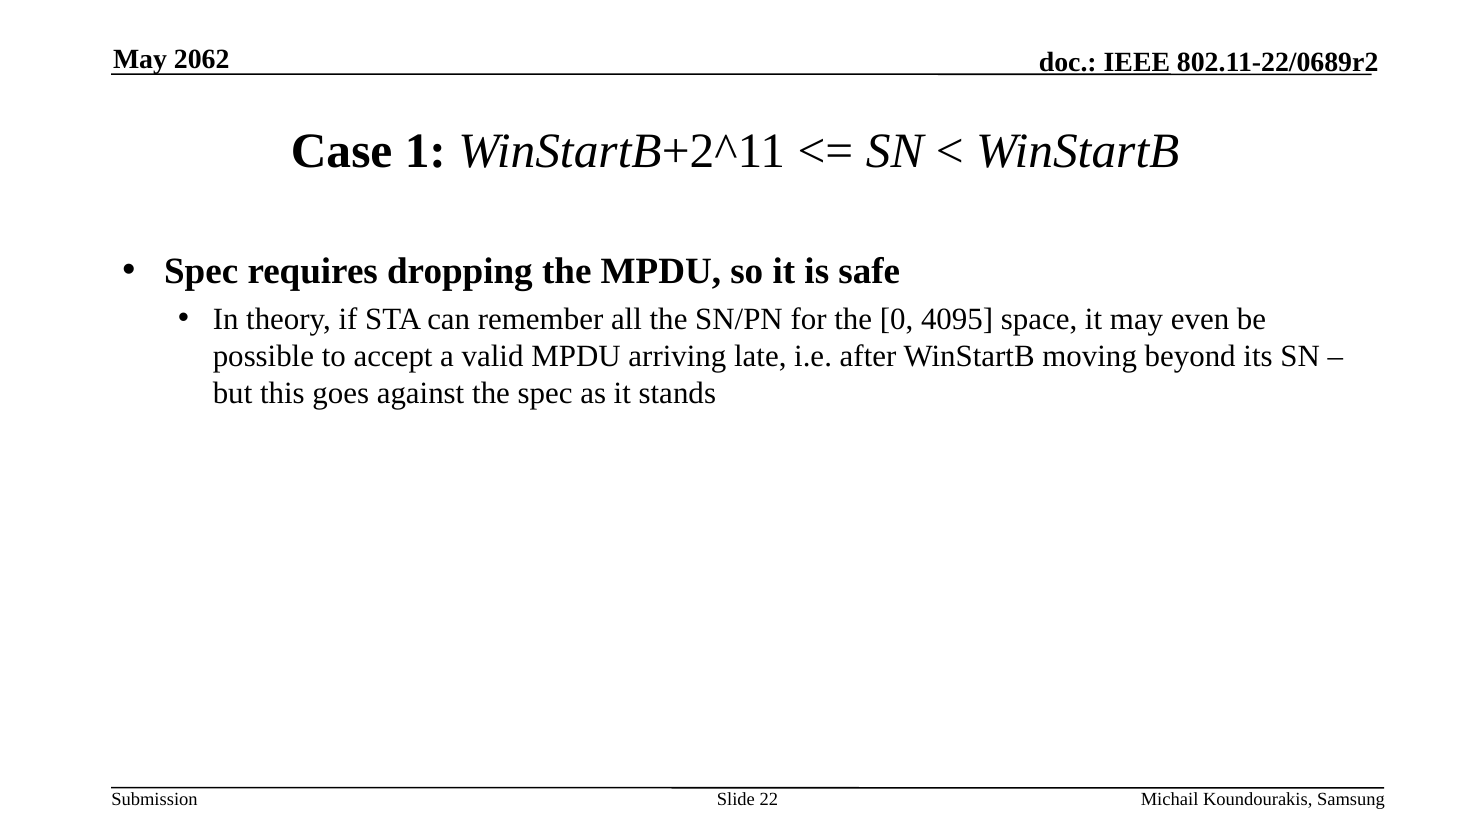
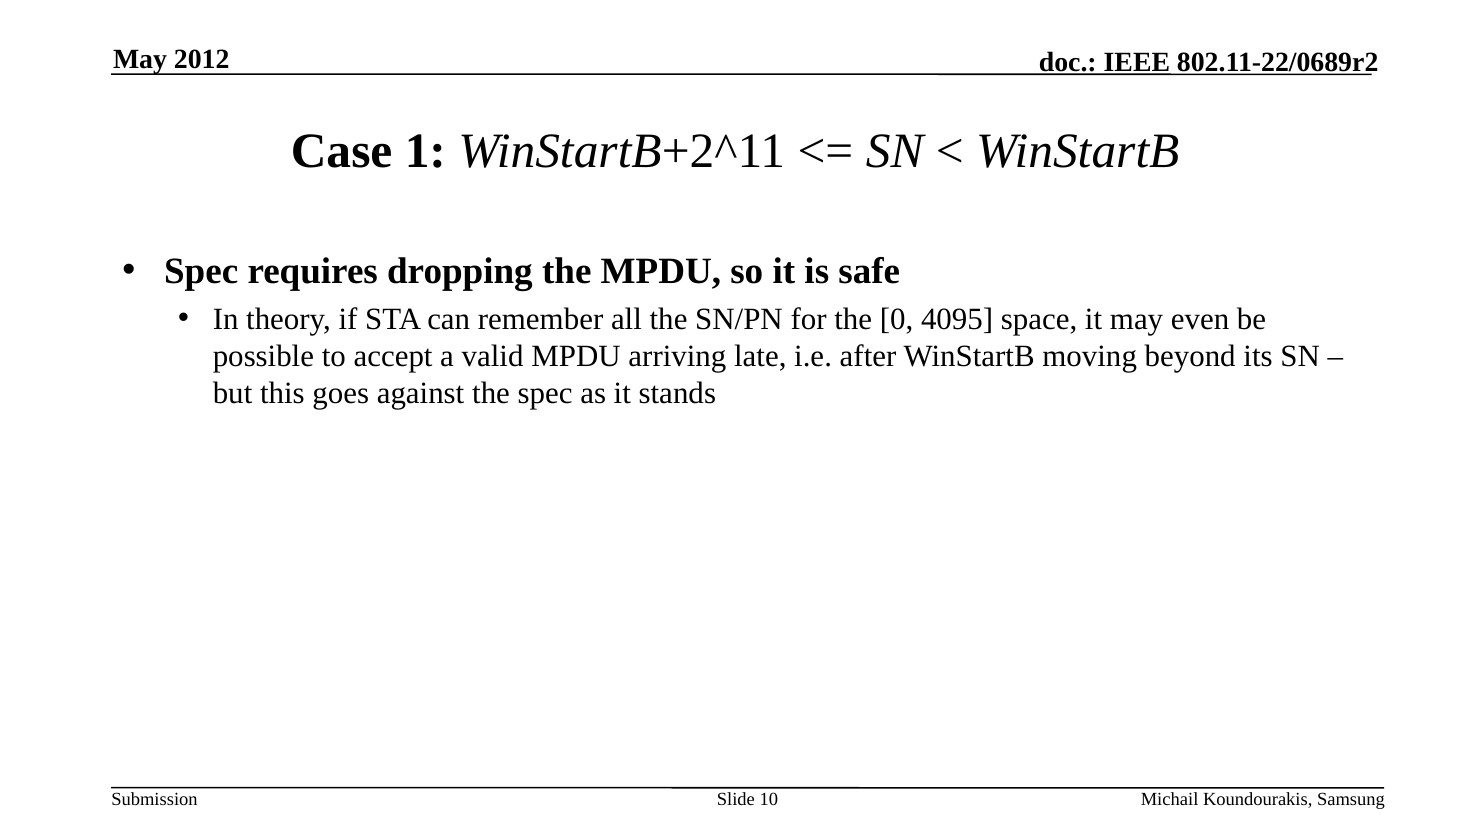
2062: 2062 -> 2012 (202, 59)
22: 22 -> 10 (769, 800)
